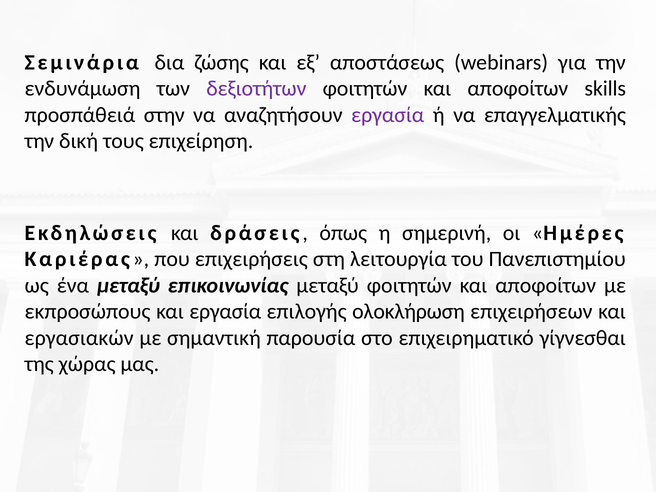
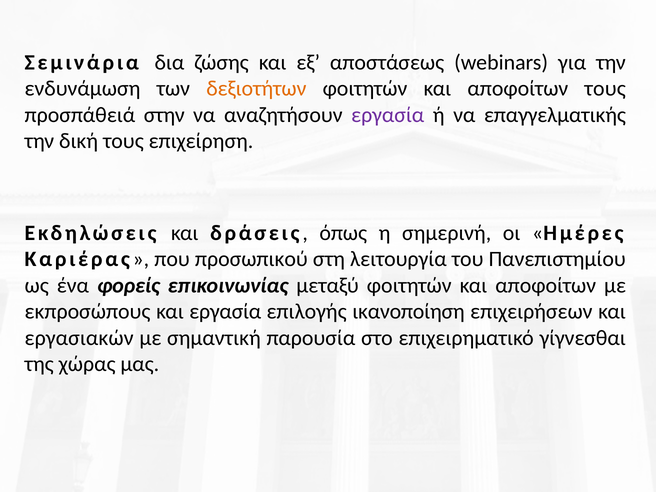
δεξιοτήτων colour: purple -> orange (256, 89)
αποφοίτων skills: skills -> τους (605, 89)
επιχειρήσεις: επιχειρήσεις -> προσωπικού (251, 259)
ένα μεταξύ: μεταξύ -> φορείς (128, 285)
ολοκλήρωση: ολοκλήρωση -> ικανοποίηση (409, 312)
